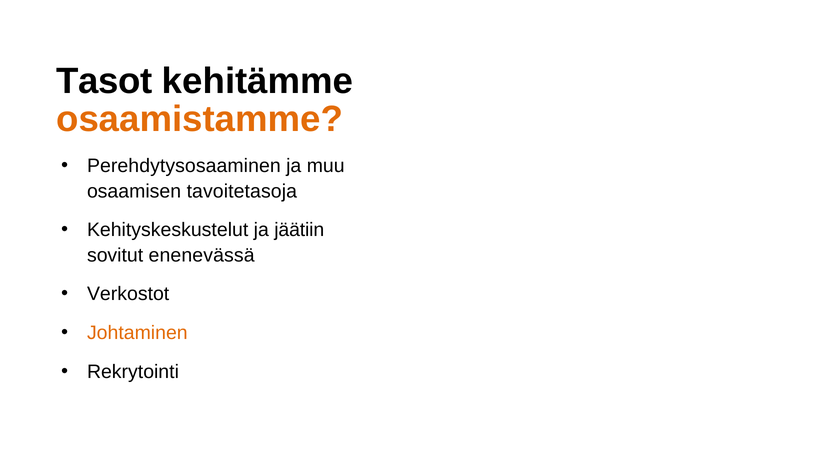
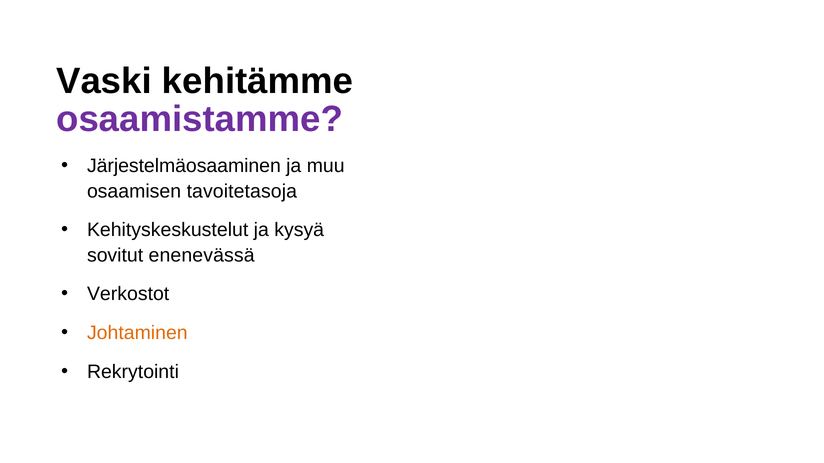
Tasot: Tasot -> Vaski (104, 81)
osaamistamme colour: orange -> purple (200, 119)
Perehdytysosaaminen: Perehdytysosaaminen -> Järjestelmäosaaminen (184, 166)
jäätiin: jäätiin -> kysyä (299, 230)
